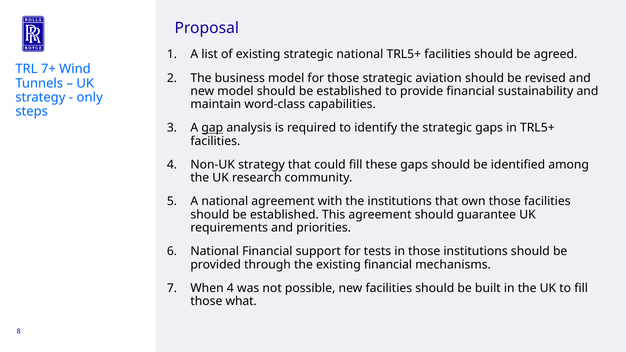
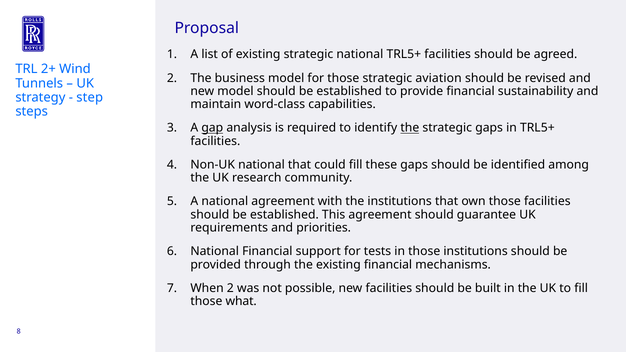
7+: 7+ -> 2+ (48, 69)
only: only -> step (90, 97)
the underline: none -> present (410, 128)
Non-UK strategy: strategy -> national (261, 165)
When 4: 4 -> 2 (230, 288)
